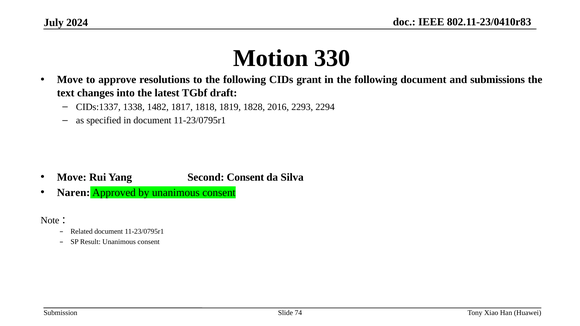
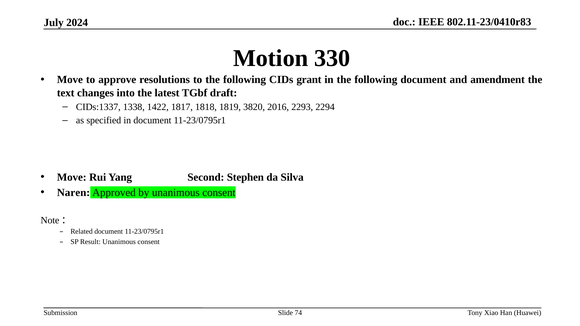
submissions: submissions -> amendment (498, 80)
1482: 1482 -> 1422 (158, 107)
1828: 1828 -> 3820 (254, 107)
Second Consent: Consent -> Stephen (245, 177)
